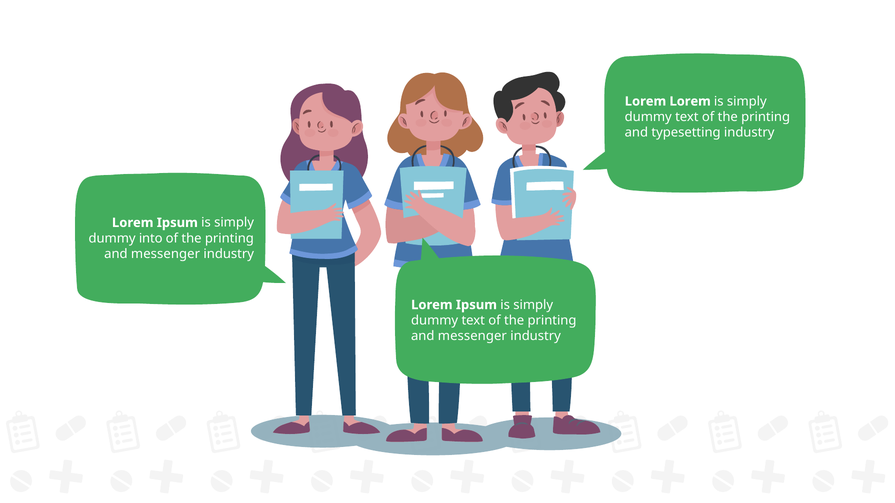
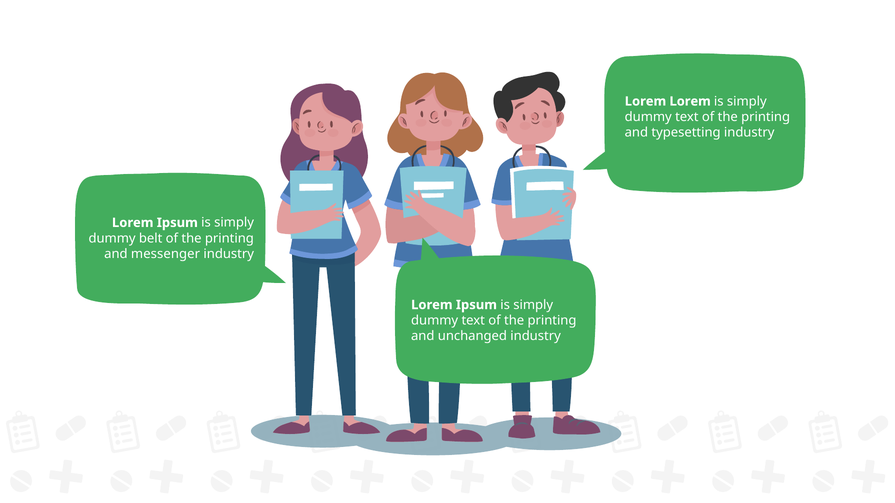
into: into -> belt (151, 239)
messenger: messenger -> unchanged (472, 336)
